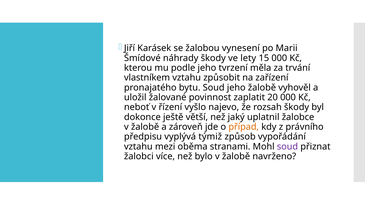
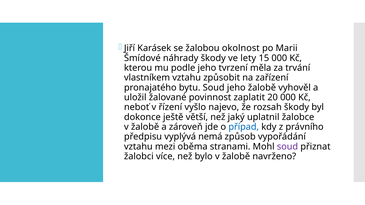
vynesení: vynesení -> okolnost (241, 48)
případ colour: orange -> blue (244, 127)
týmiž: týmiž -> nemá (210, 137)
